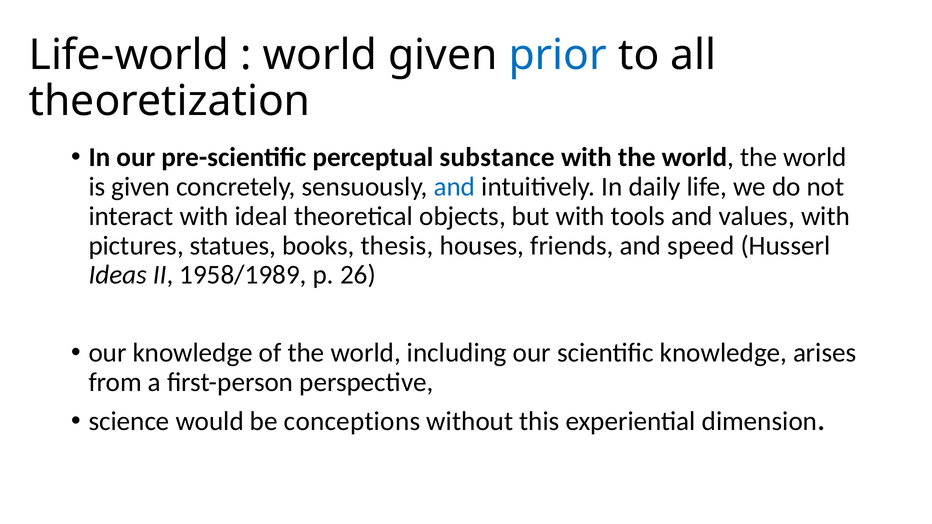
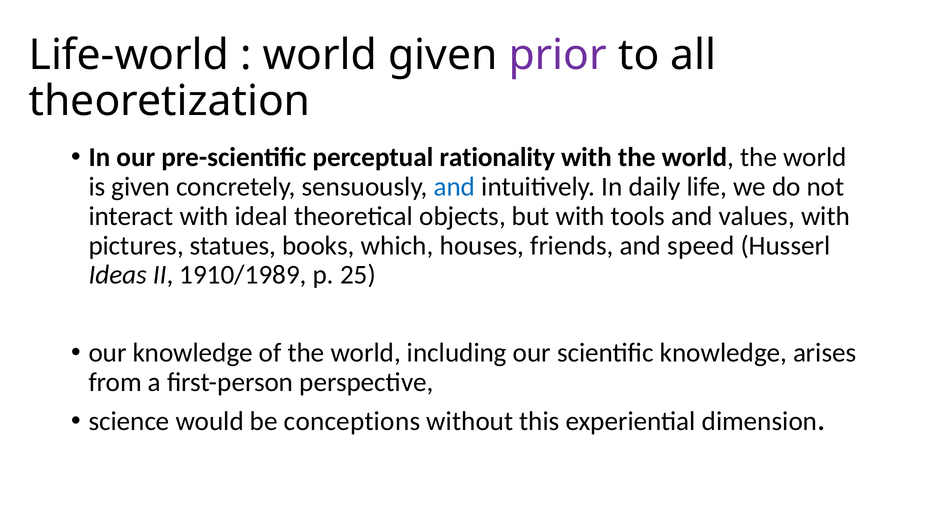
prior colour: blue -> purple (558, 55)
substance: substance -> rationality (497, 158)
thesis: thesis -> which (397, 246)
1958/1989: 1958/1989 -> 1910/1989 (243, 275)
26: 26 -> 25 (358, 275)
